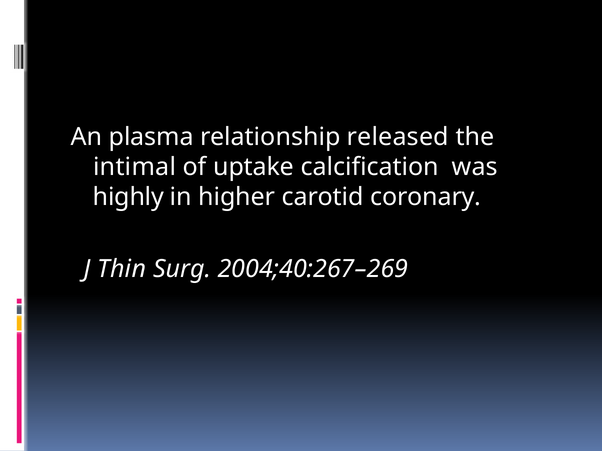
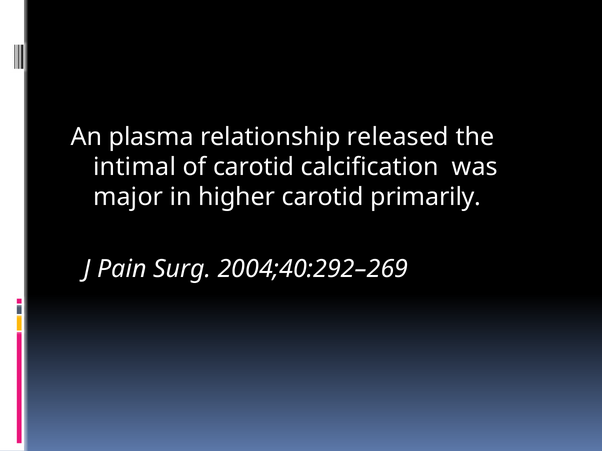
of uptake: uptake -> carotid (254, 167)
highly: highly -> major (128, 197)
coronary: coronary -> primarily (426, 197)
Thin: Thin -> Pain (122, 269)
2004;40:267–269: 2004;40:267–269 -> 2004;40:292–269 (313, 269)
